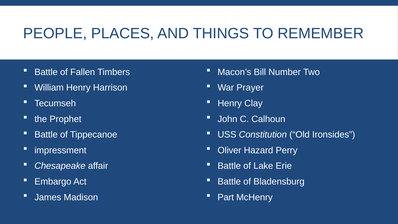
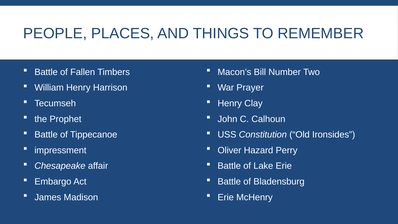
Part: Part -> Erie (226, 197)
